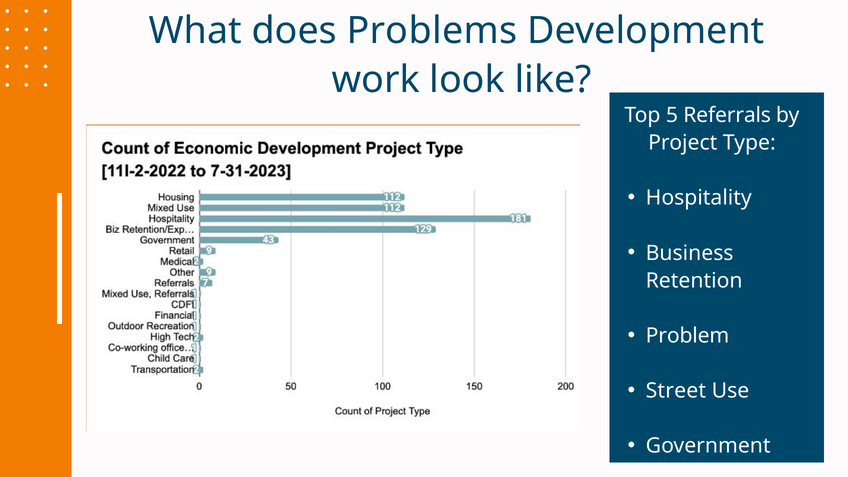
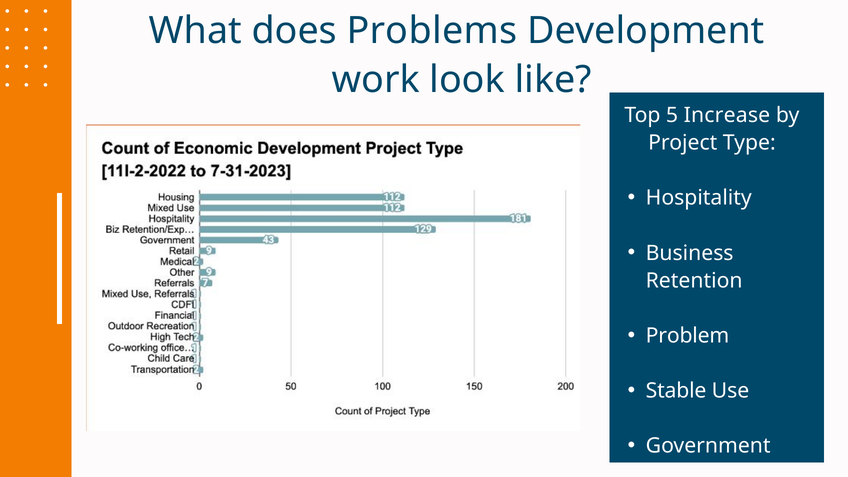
Referrals: Referrals -> Increase (727, 115)
Street: Street -> Stable (676, 391)
